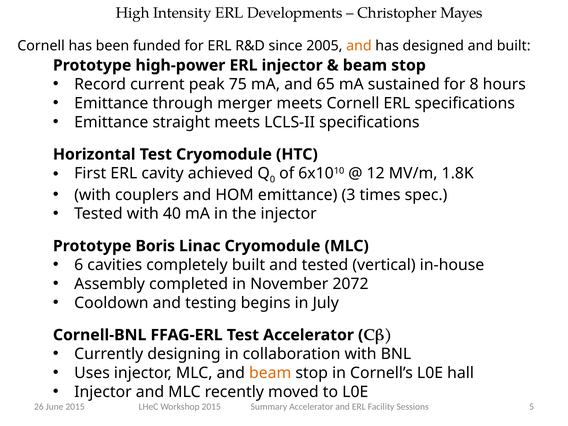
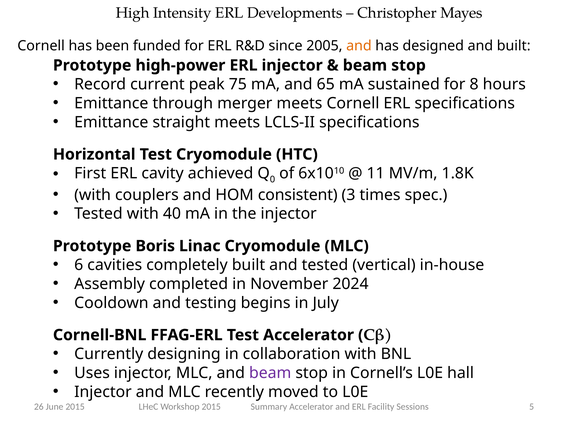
12: 12 -> 11 (376, 173)
HOM emittance: emittance -> consistent (298, 195)
2072: 2072 -> 2024 (350, 284)
beam colour: orange -> purple (270, 373)
